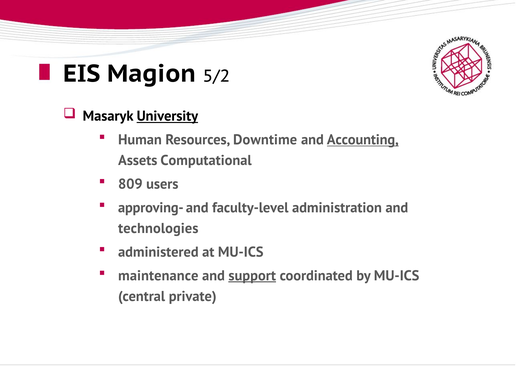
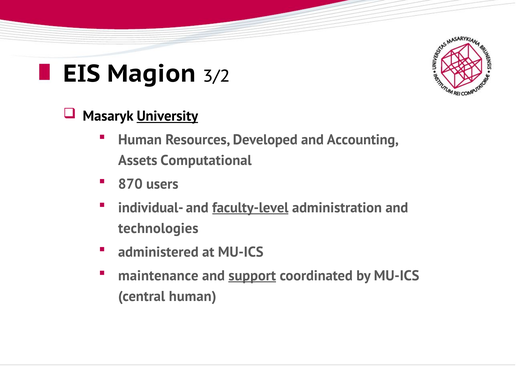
5/2: 5/2 -> 3/2 (216, 76)
Downtime: Downtime -> Developed (265, 140)
Accounting underline: present -> none (363, 140)
809: 809 -> 870 (130, 184)
approving-: approving- -> individual- (151, 208)
faculty-level underline: none -> present (250, 208)
central private: private -> human (193, 296)
